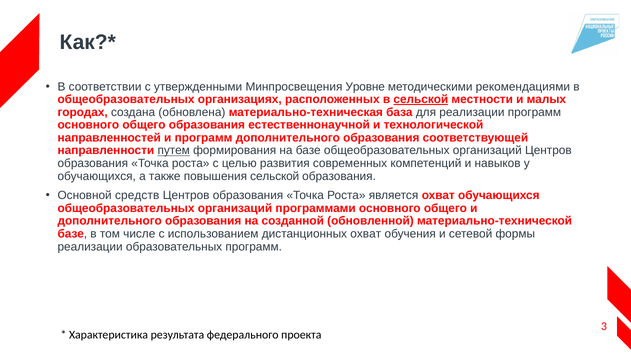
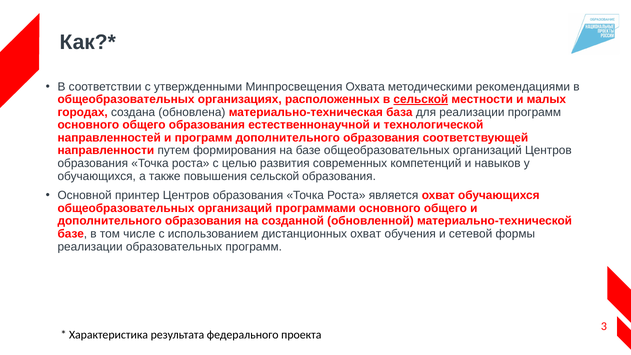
Уровне: Уровне -> Охвата (365, 87)
путем underline: present -> none (174, 151)
средств: средств -> принтер (137, 195)
